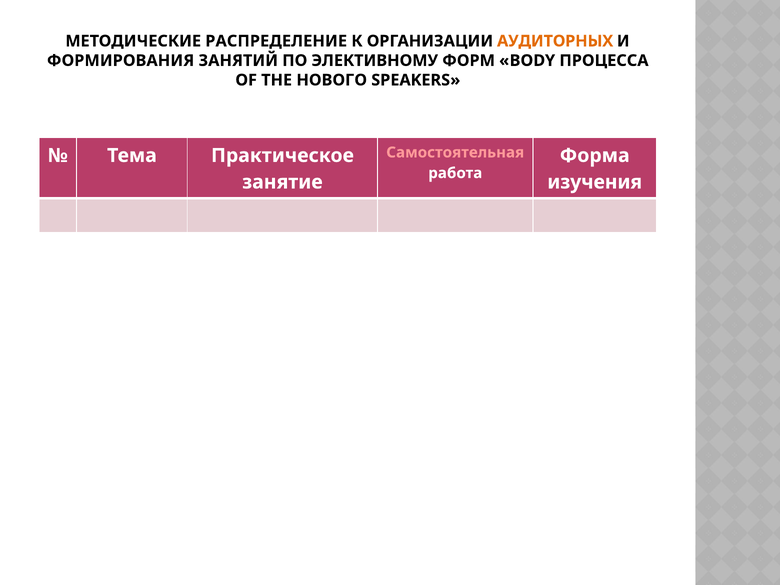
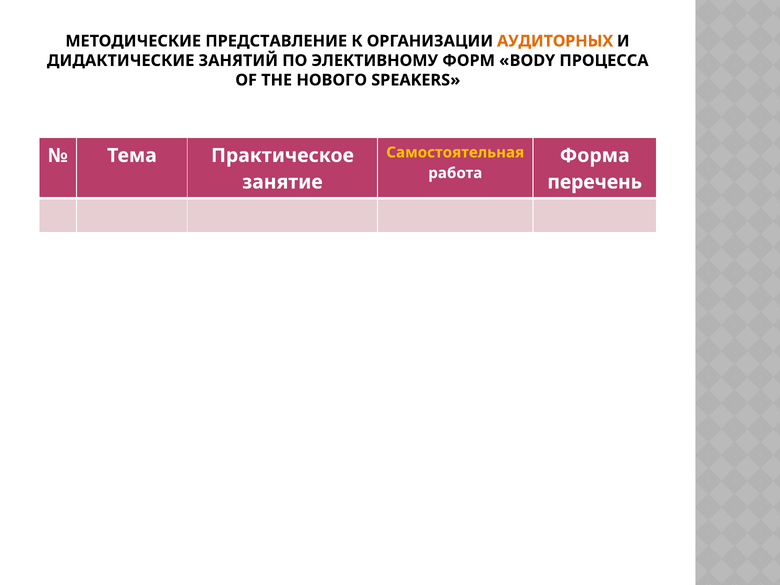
РАСПРЕДЕЛЕНИЕ: РАСПРЕДЕЛЕНИЕ -> ПРЕДСТАВЛЕНИЕ (276, 41)
ФОРМИРОВАНИЯ: ФОРМИРОВАНИЯ -> ДИДАКТИЧЕСКИЕ (121, 61)
Самостоятельная colour: pink -> yellow (455, 152)
изучения: изучения -> перечень (595, 182)
